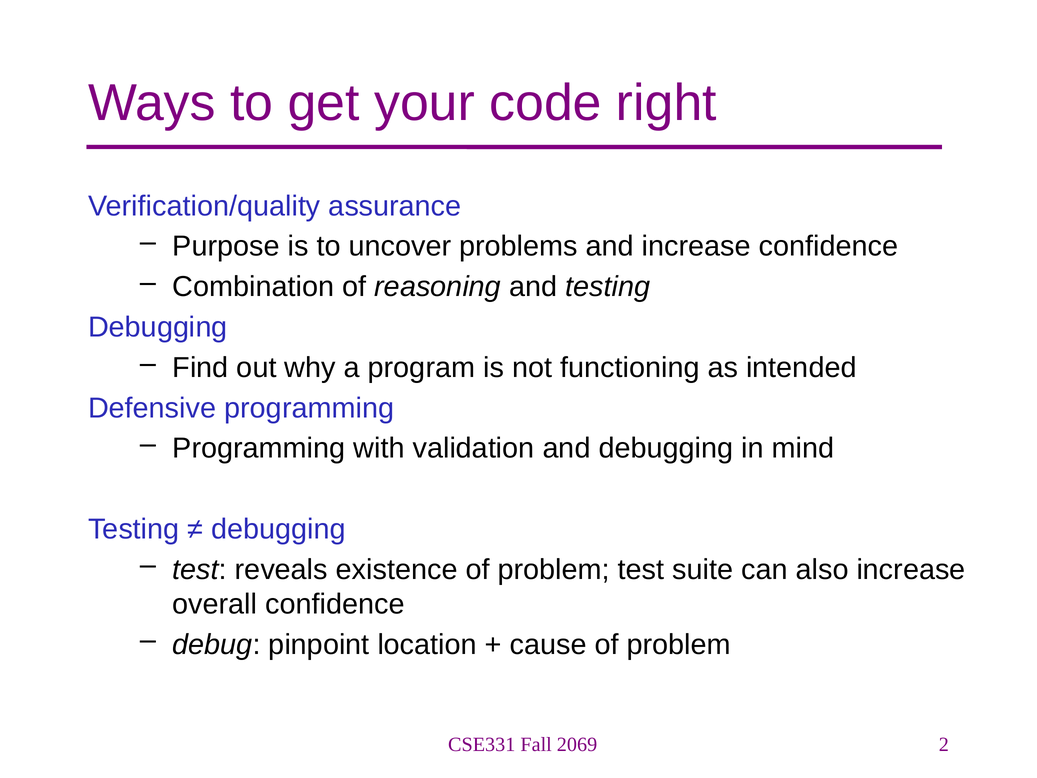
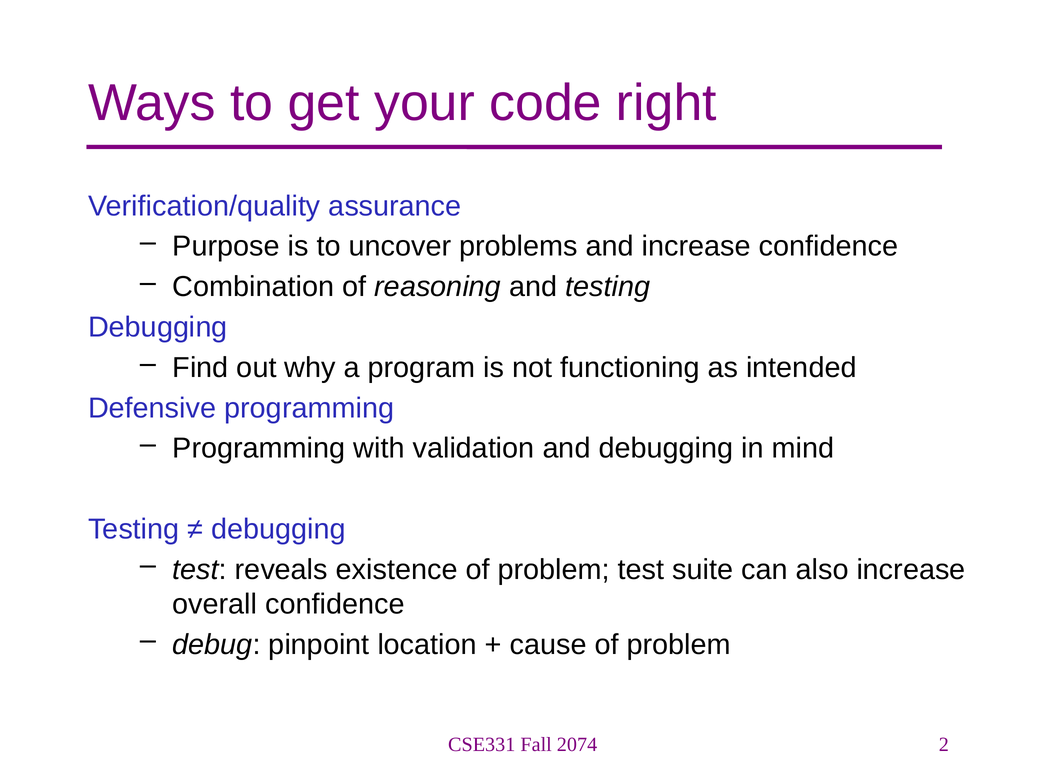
2069: 2069 -> 2074 (577, 745)
